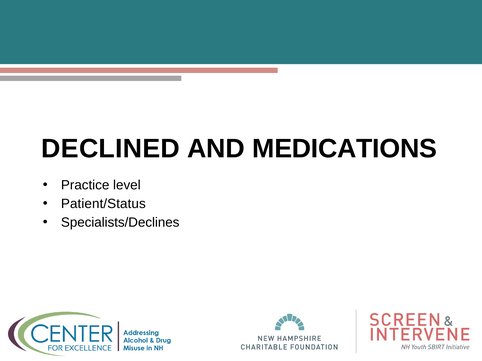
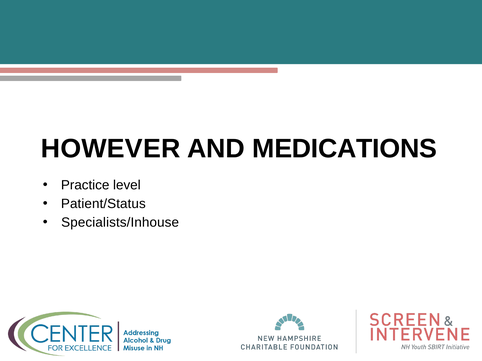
DECLINED: DECLINED -> HOWEVER (111, 149)
Specialists/Declines: Specialists/Declines -> Specialists/Inhouse (120, 223)
